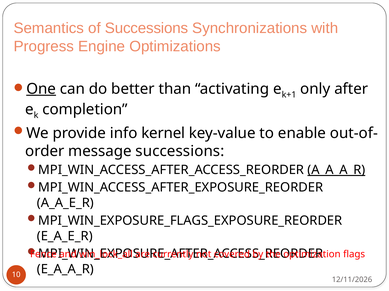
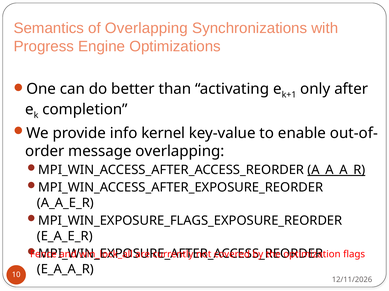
of Successions: Successions -> Overlapping (146, 28)
One underline: present -> none (41, 89)
message successions: successions -> overlapping (180, 152)
